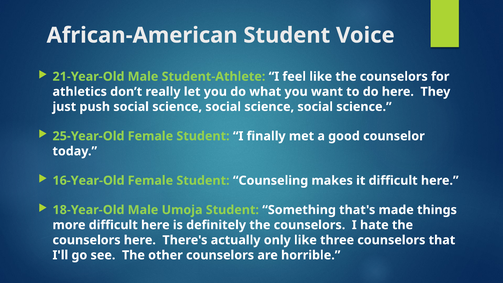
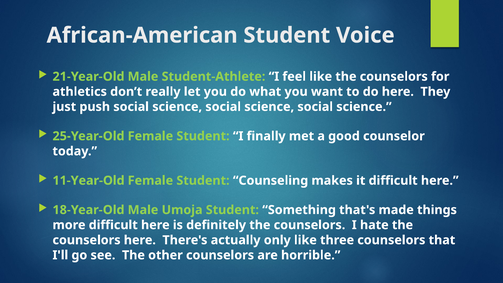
16-Year-Old: 16-Year-Old -> 11-Year-Old (89, 181)
